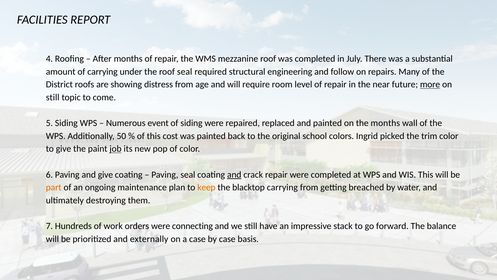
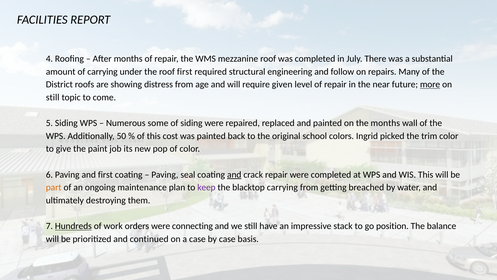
roof seal: seal -> first (185, 72)
room: room -> given (282, 84)
event: event -> some (158, 123)
job underline: present -> none (115, 149)
and give: give -> first (105, 174)
keep colour: orange -> purple (206, 187)
Hundreds underline: none -> present (73, 226)
forward: forward -> position (392, 226)
externally: externally -> continued (149, 239)
